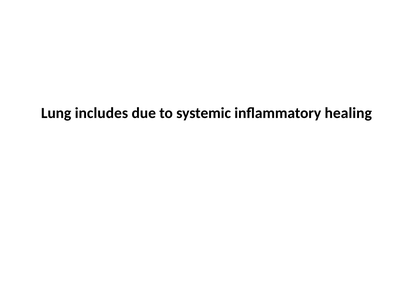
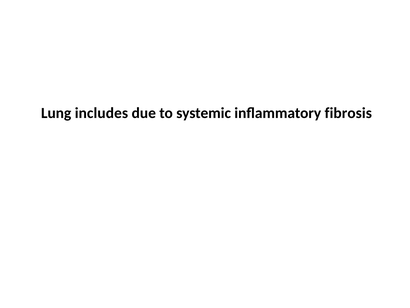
healing: healing -> fibrosis (348, 113)
